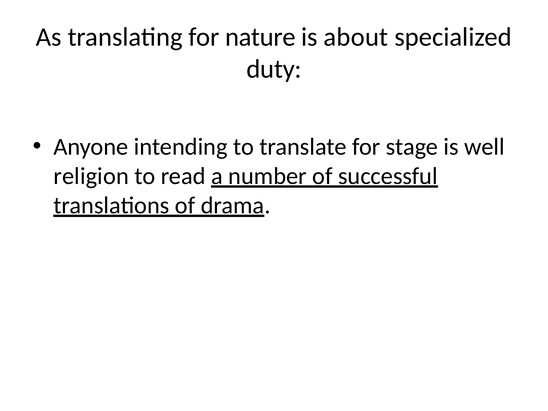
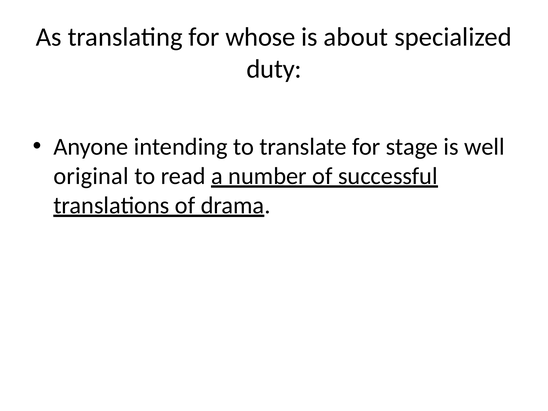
nature: nature -> whose (260, 37)
religion: religion -> original (91, 176)
